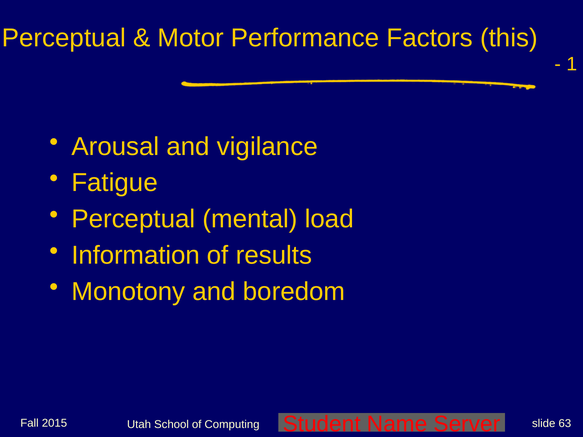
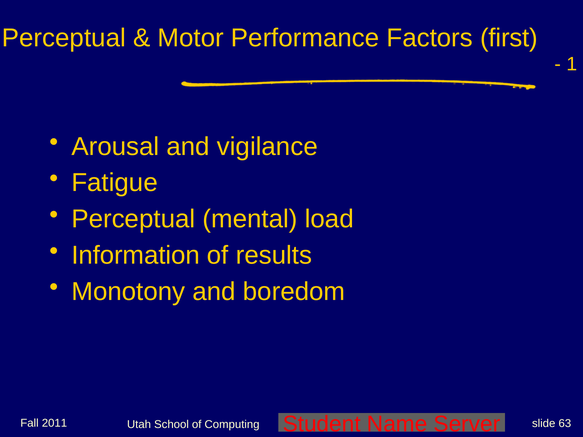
this: this -> first (509, 38)
2015: 2015 -> 2011 (54, 423)
